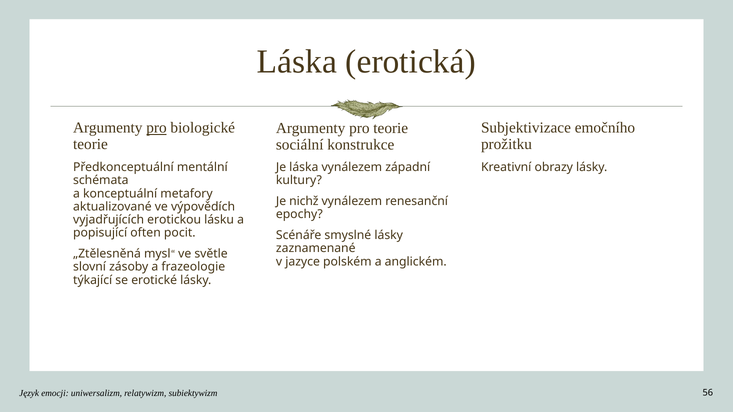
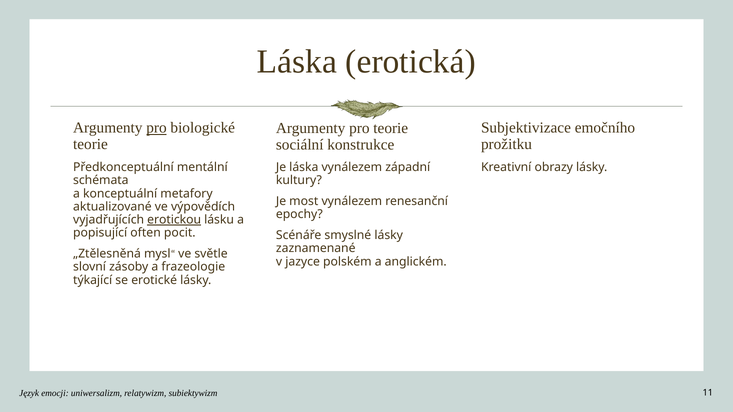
nichž: nichž -> most (304, 201)
erotickou underline: none -> present (174, 220)
56: 56 -> 11 (708, 393)
